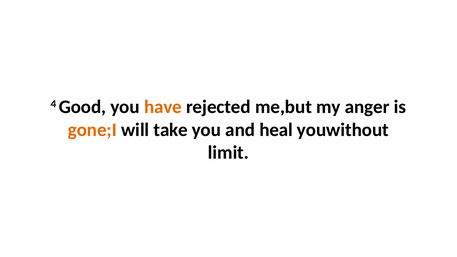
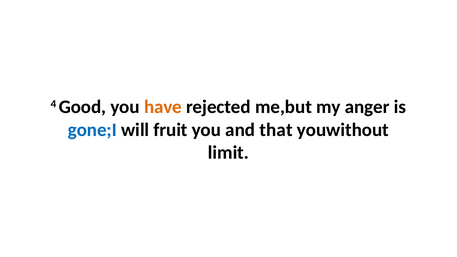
gone;I colour: orange -> blue (92, 130)
take: take -> fruit (171, 130)
heal: heal -> that (276, 130)
